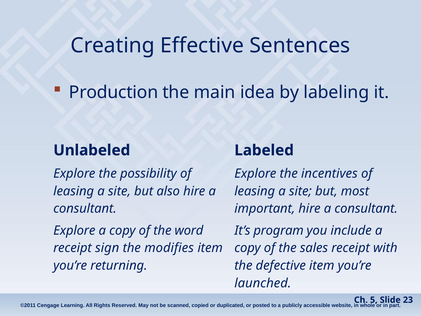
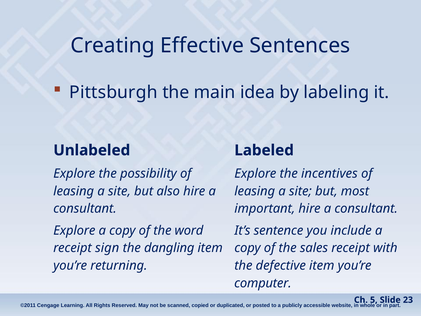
Production: Production -> Pittsburgh (113, 92)
program: program -> sentence (278, 230)
modifies: modifies -> dangling (169, 248)
launched: launched -> computer (263, 283)
